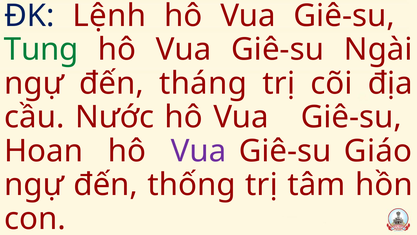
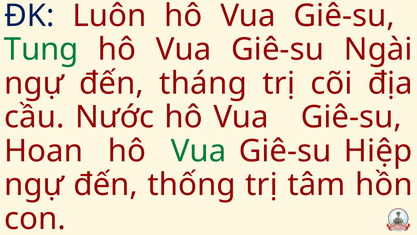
Lệnh: Lệnh -> Luôn (109, 16)
Vua colour: purple -> green (199, 151)
Giáo: Giáo -> Hiệp (378, 151)
